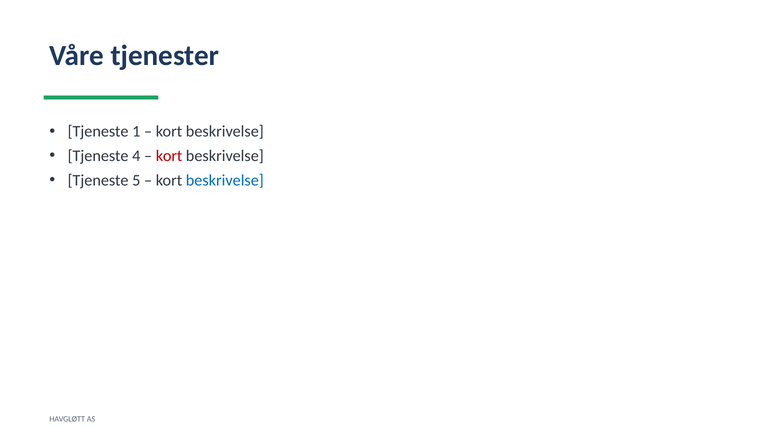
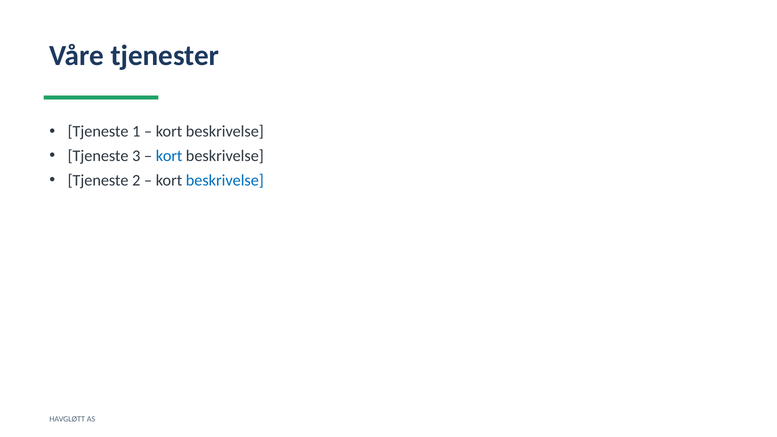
4: 4 -> 3 (136, 156)
kort colour: red -> blue (169, 156)
5: 5 -> 2 (136, 180)
